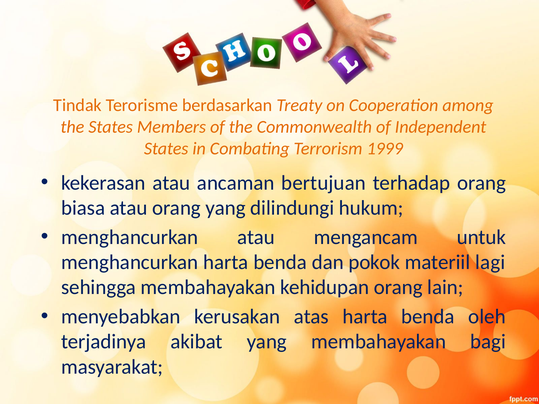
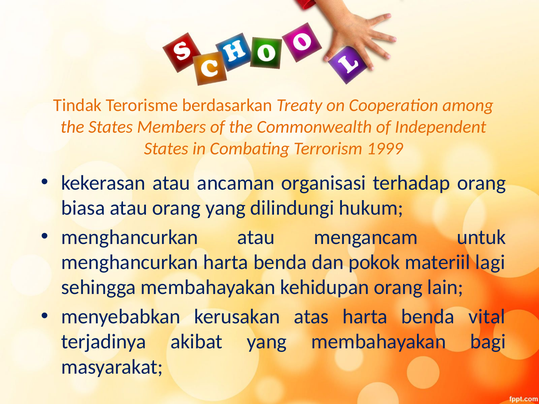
bertujuan: bertujuan -> organisasi (324, 183)
oleh: oleh -> vital (487, 317)
